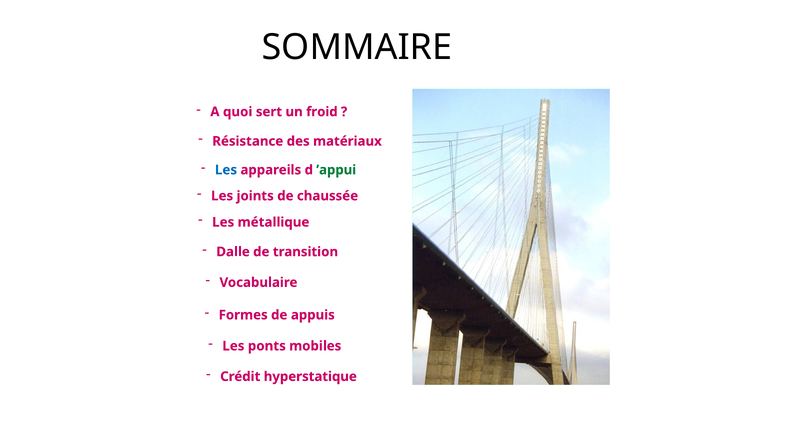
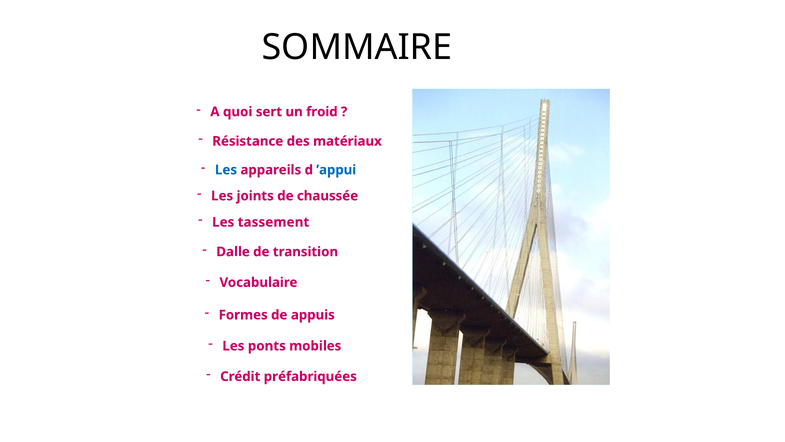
’appui colour: green -> blue (336, 170)
métallique: métallique -> tassement (273, 222)
hyperstatique: hyperstatique -> préfabriquées (310, 376)
